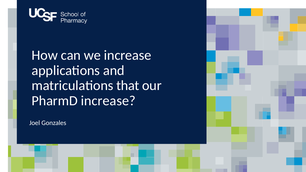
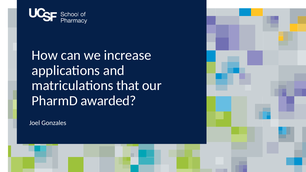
PharmD increase: increase -> awarded (108, 101)
